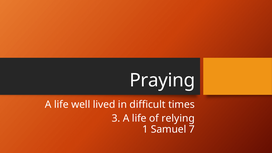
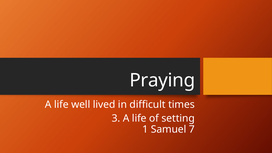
relying: relying -> setting (178, 118)
